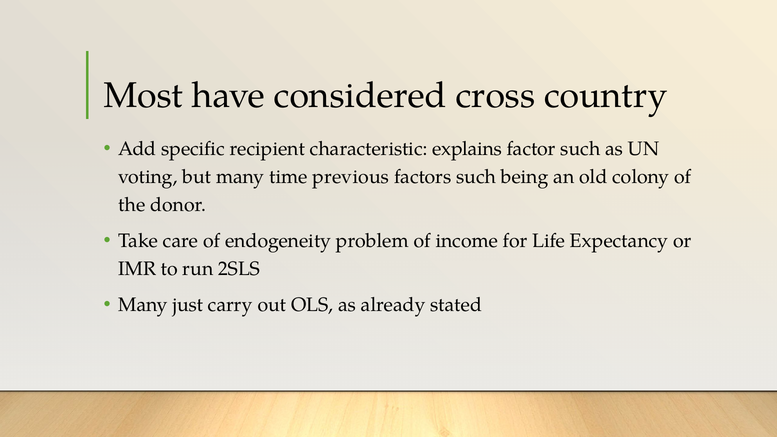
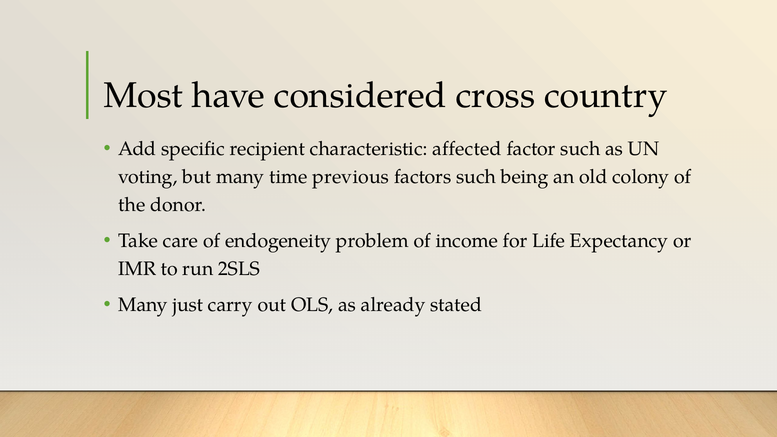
explains: explains -> affected (467, 149)
